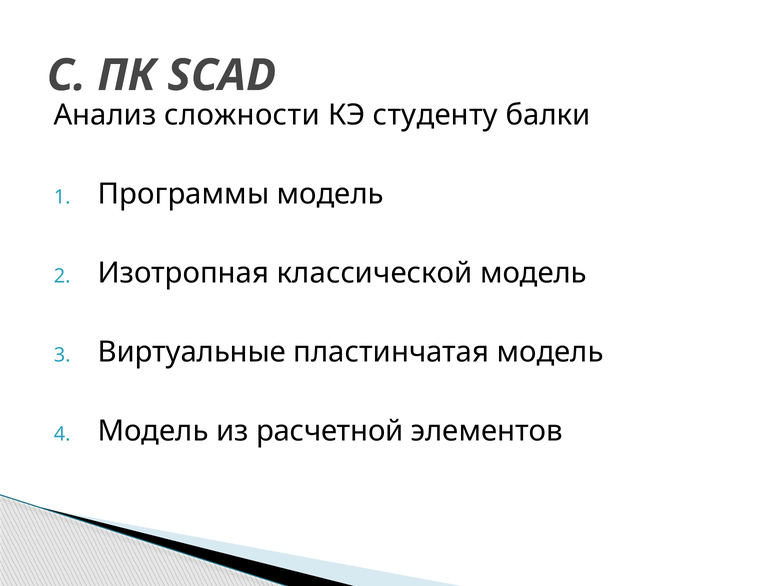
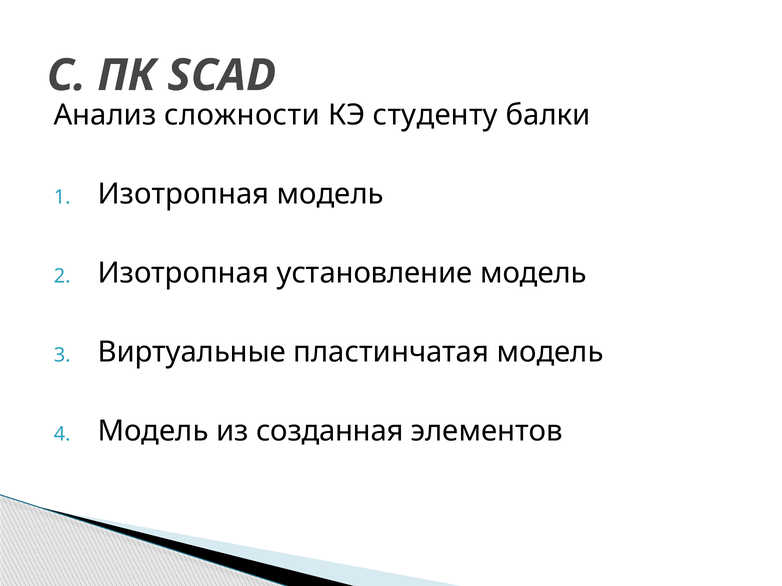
Программы: Программы -> Изотропная (184, 194)
классической: классической -> установление (375, 273)
расчетной: расчетной -> созданная (330, 432)
